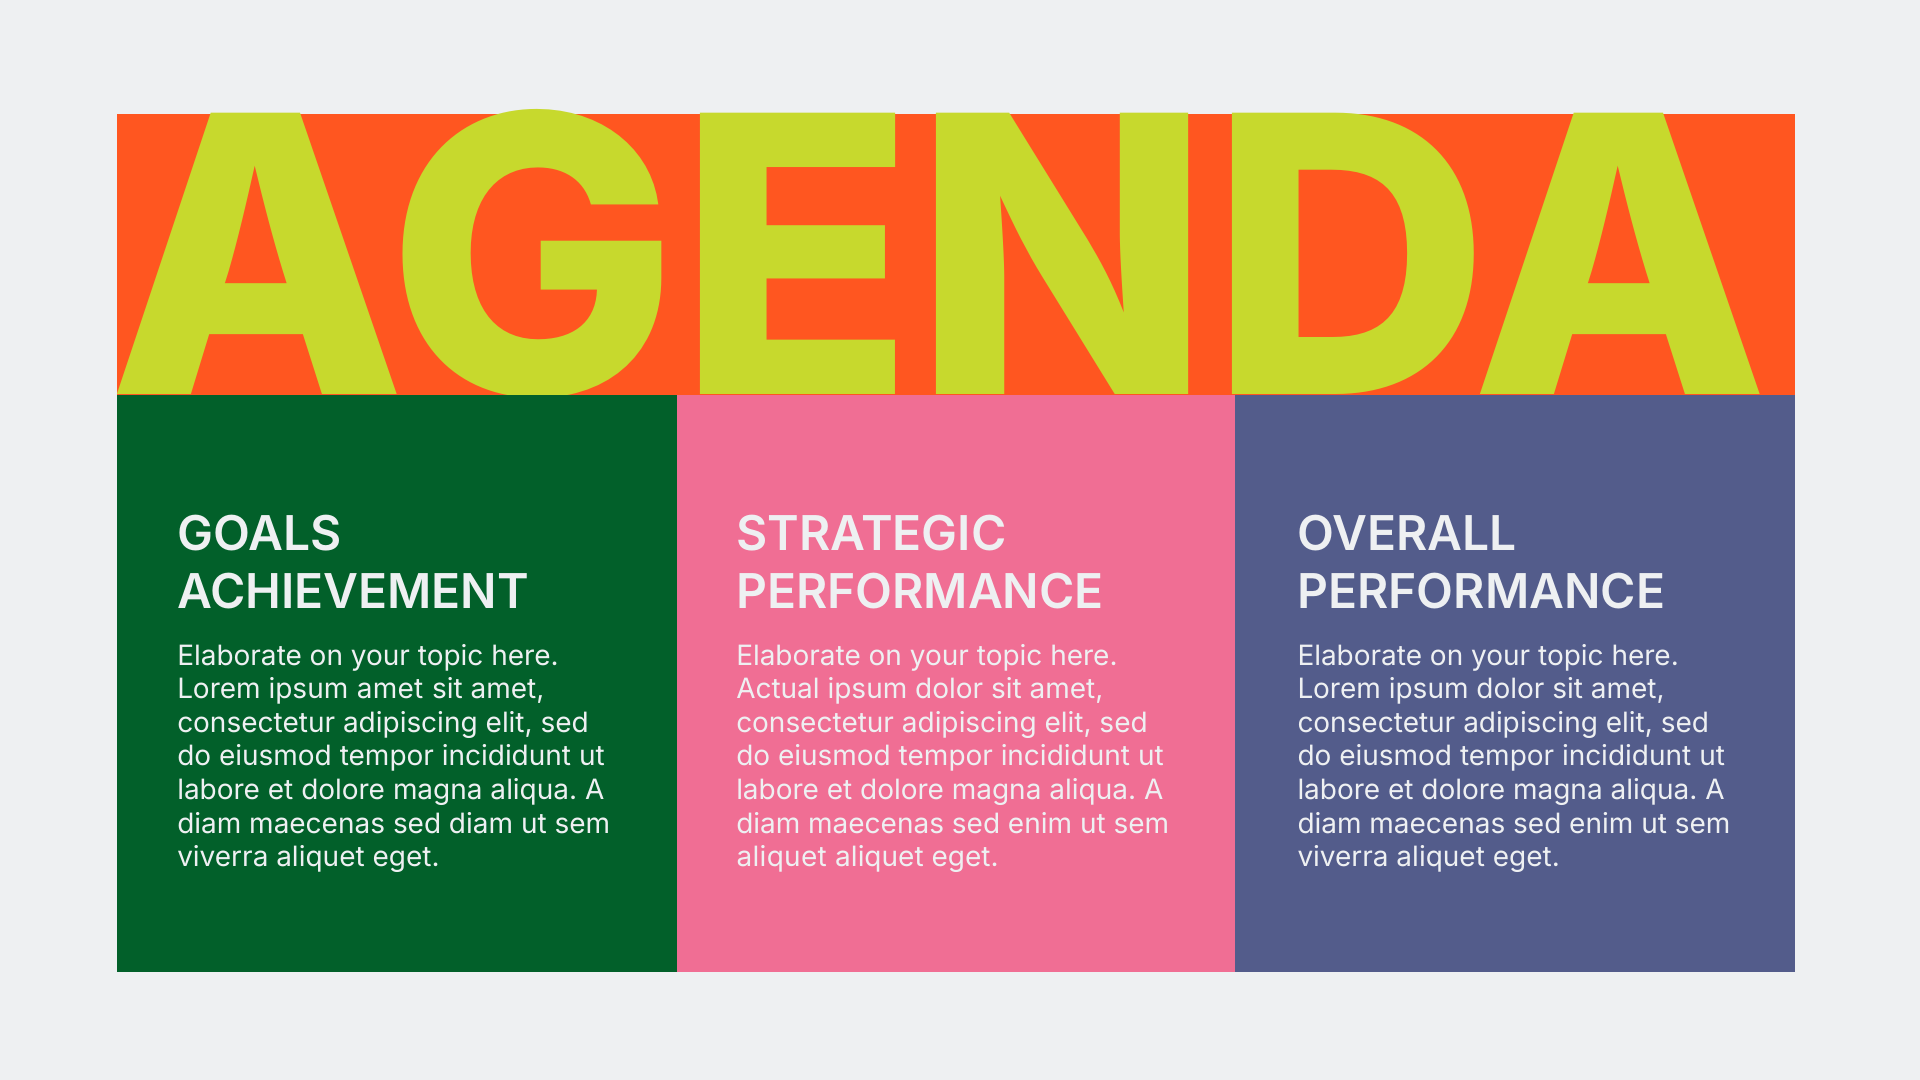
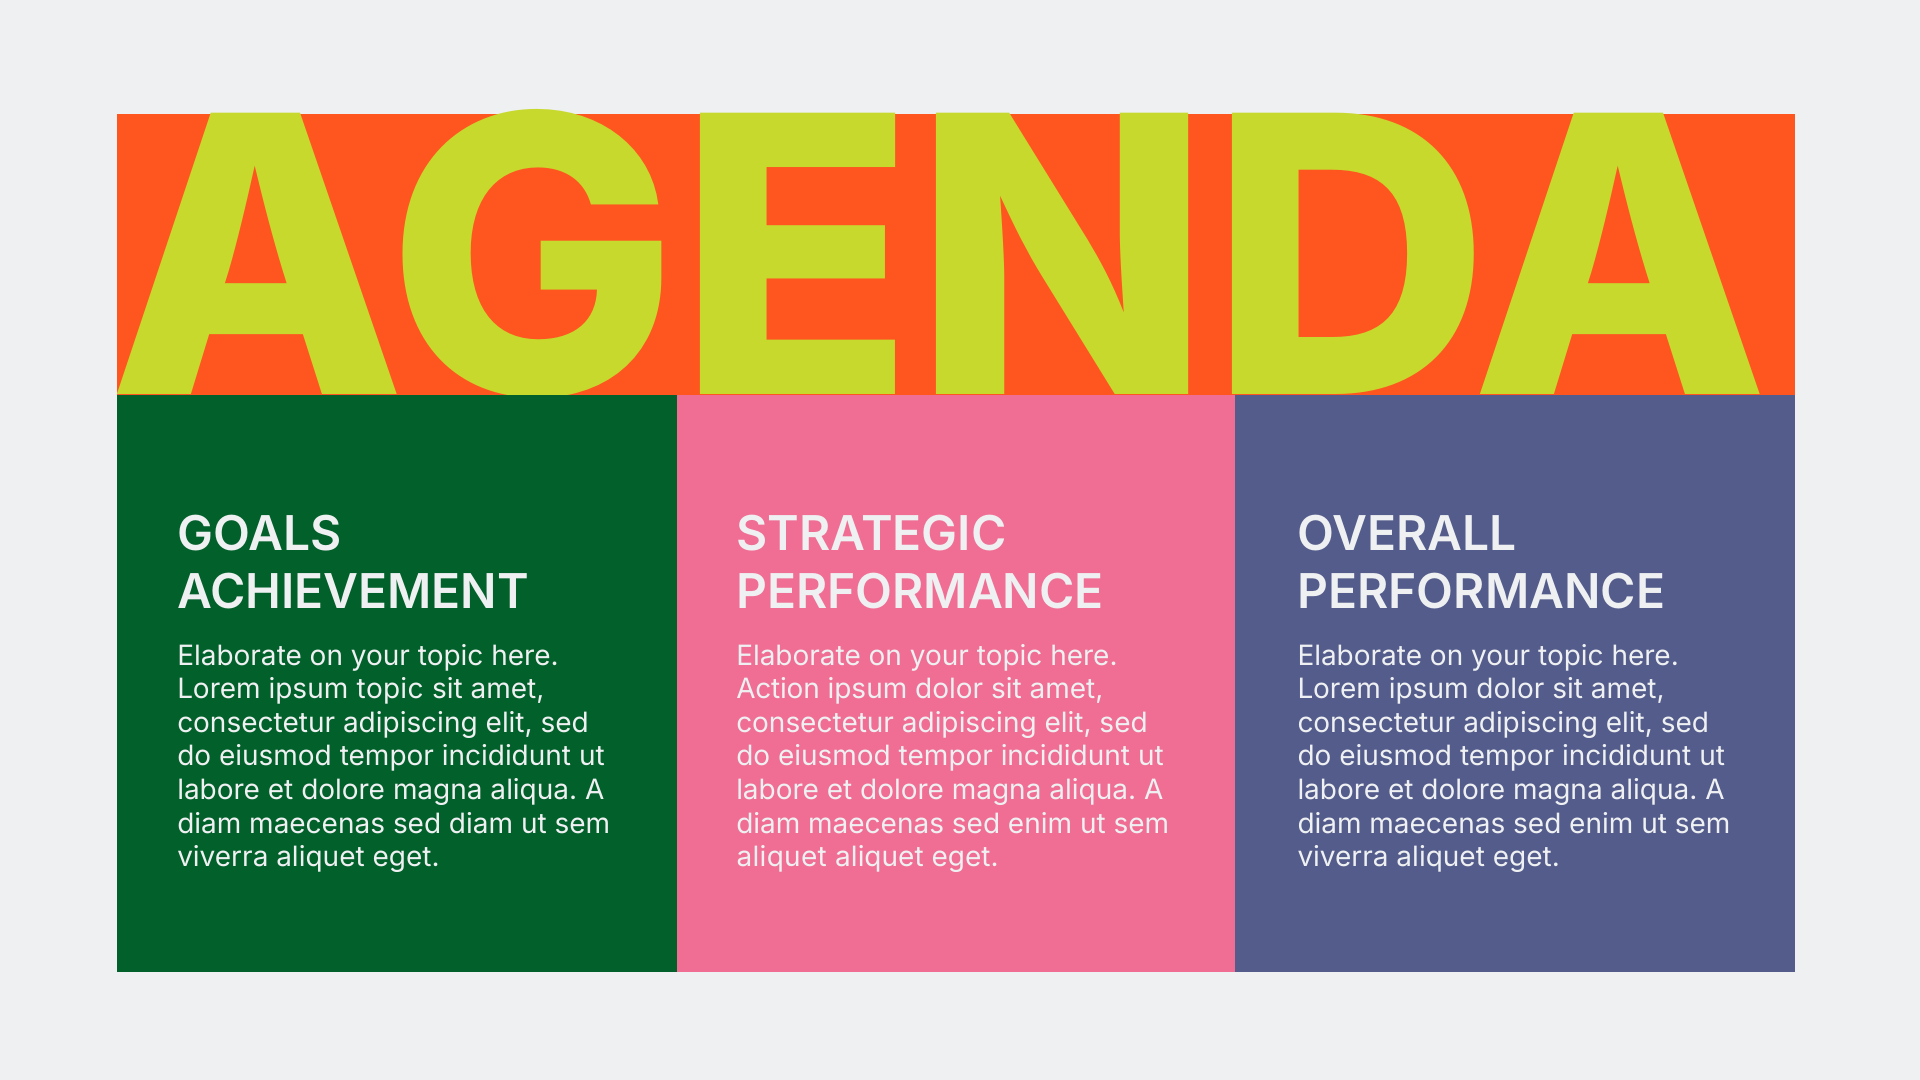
ipsum amet: amet -> topic (390, 690)
Actual: Actual -> Action (778, 690)
